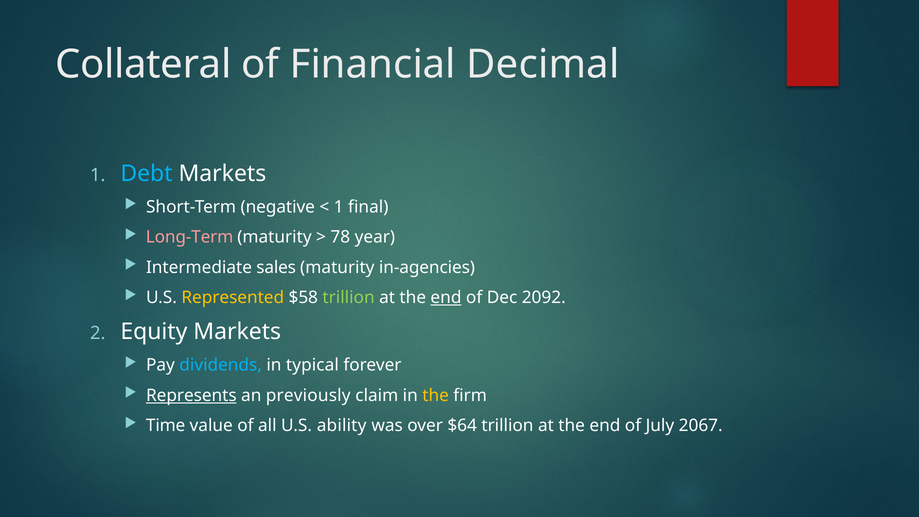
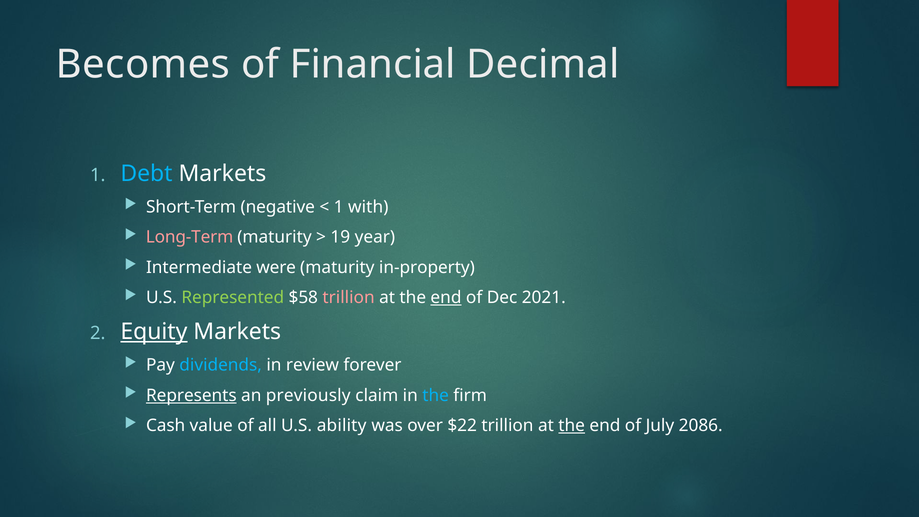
Collateral: Collateral -> Becomes (143, 65)
final: final -> with (368, 207)
78: 78 -> 19 (340, 237)
sales: sales -> were (276, 267)
in-agencies: in-agencies -> in-property (427, 267)
Represented colour: yellow -> light green (233, 298)
trillion colour: light green -> pink (349, 298)
2092: 2092 -> 2021 (544, 298)
Equity underline: none -> present (154, 332)
typical: typical -> review (312, 365)
the colour: yellow -> light blue (436, 395)
Time: Time -> Cash (166, 426)
$64: $64 -> $22 (462, 426)
the underline: none -> present (572, 426)
2067: 2067 -> 2086 (701, 426)
